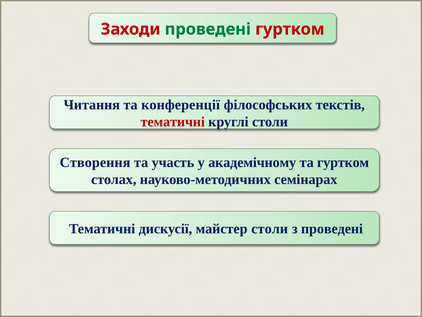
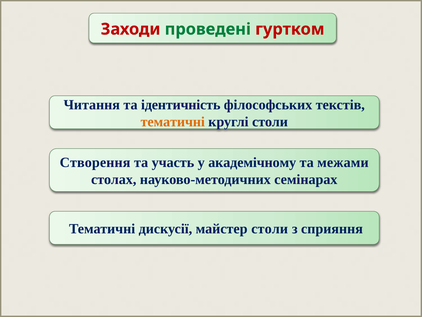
конференції: конференції -> ідентичність (181, 105)
тематичні colour: red -> orange (173, 121)
та гуртком: гуртком -> межами (343, 162)
з проведені: проведені -> сприяння (332, 228)
